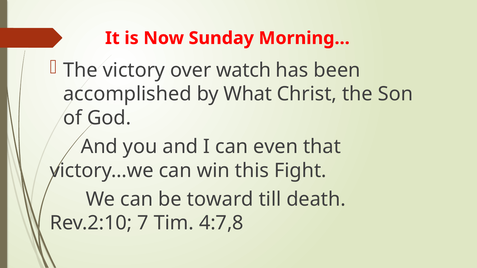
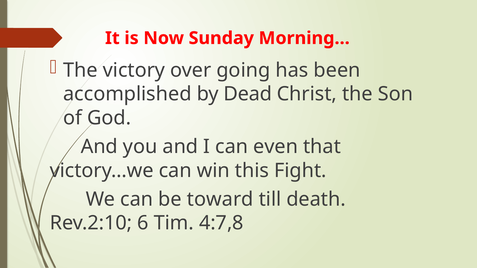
watch: watch -> going (243, 70)
What: What -> Dead (248, 94)
7: 7 -> 6 (143, 223)
